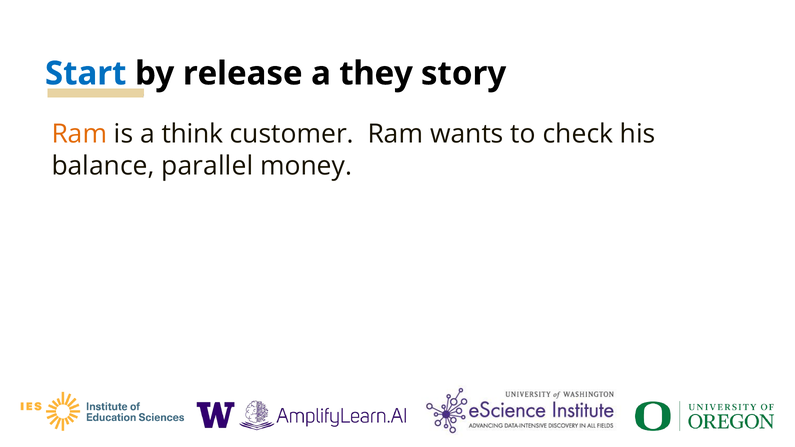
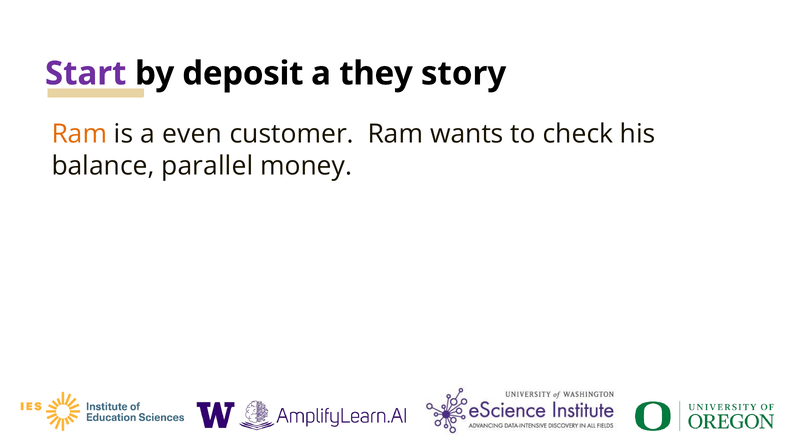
Start colour: blue -> purple (86, 74)
release: release -> deposit (243, 74)
think: think -> even (192, 134)
